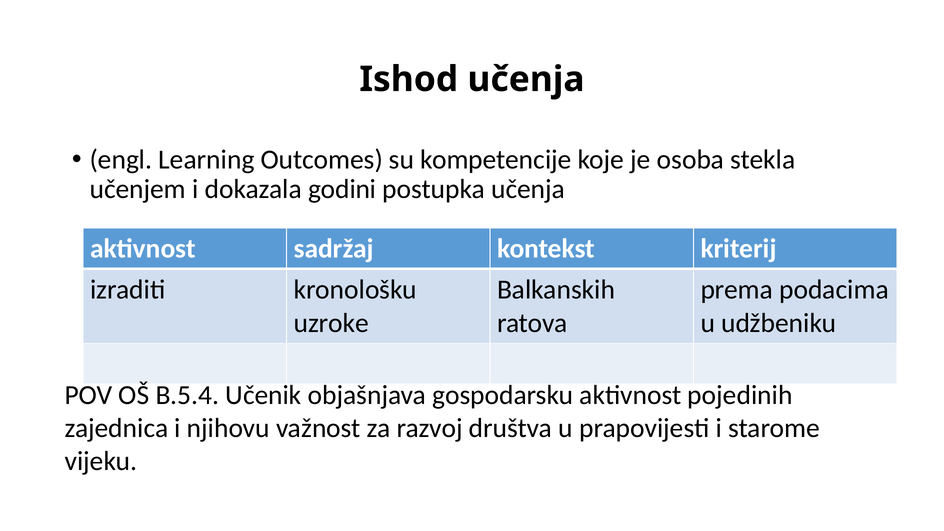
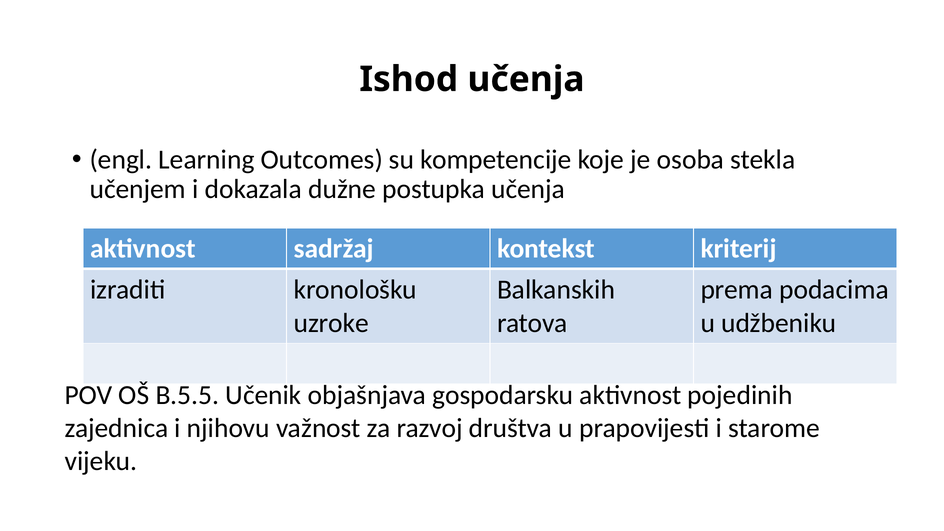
godini: godini -> dužne (342, 189)
B.5.4: B.5.4 -> B.5.5 (187, 395)
